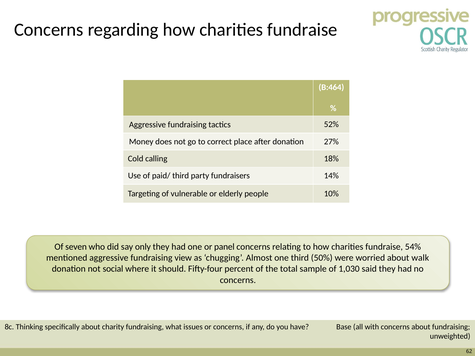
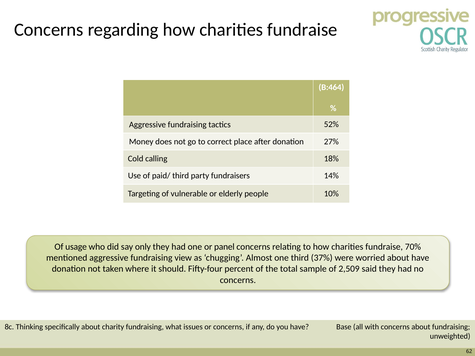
seven: seven -> usage (76, 247)
54%: 54% -> 70% (413, 247)
50%: 50% -> 37% (322, 258)
about walk: walk -> have (420, 258)
social: social -> taken (113, 269)
1,030: 1,030 -> 2,509 (349, 269)
